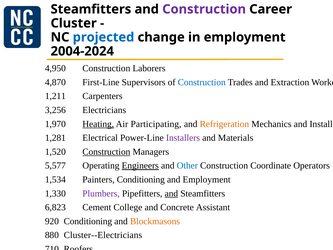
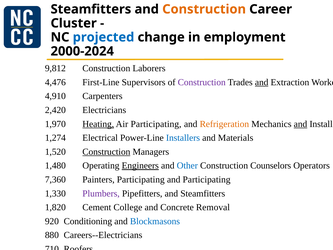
Construction colour: purple -> orange (204, 9)
2004-2024: 2004-2024 -> 2000-2024 (82, 51)
4,950: 4,950 -> 9,812 (55, 68)
4,870: 4,870 -> 4,476 (55, 82)
Construction colour: blue -> purple (202, 82)
and underline: none -> present (262, 82)
1,211: 1,211 -> 4,910 (55, 96)
3,256: 3,256 -> 2,420 (55, 110)
and underline: none -> present (300, 124)
1,281: 1,281 -> 1,274 (55, 138)
Installers colour: purple -> blue (183, 138)
5,577: 5,577 -> 1,480 (55, 165)
Coordinate: Coordinate -> Counselors (271, 165)
1,534: 1,534 -> 7,360 (55, 179)
Painters Conditioning: Conditioning -> Participating (141, 179)
and Employment: Employment -> Participating (207, 179)
and underline: present -> none (171, 193)
6,823: 6,823 -> 1,820 (55, 207)
Concrete Assistant: Assistant -> Removal (213, 207)
Blockmasons colour: orange -> blue (155, 221)
Cluster--Electricians: Cluster--Electricians -> Careers--Electricians (103, 235)
